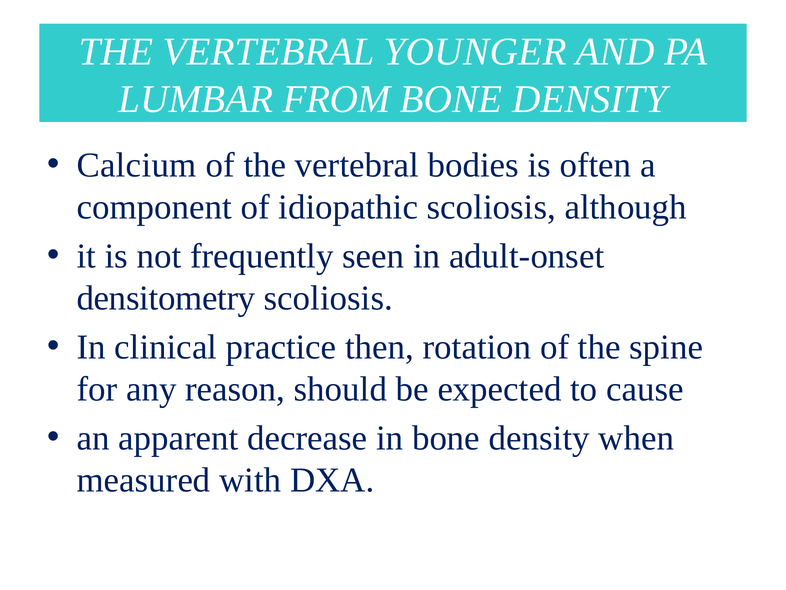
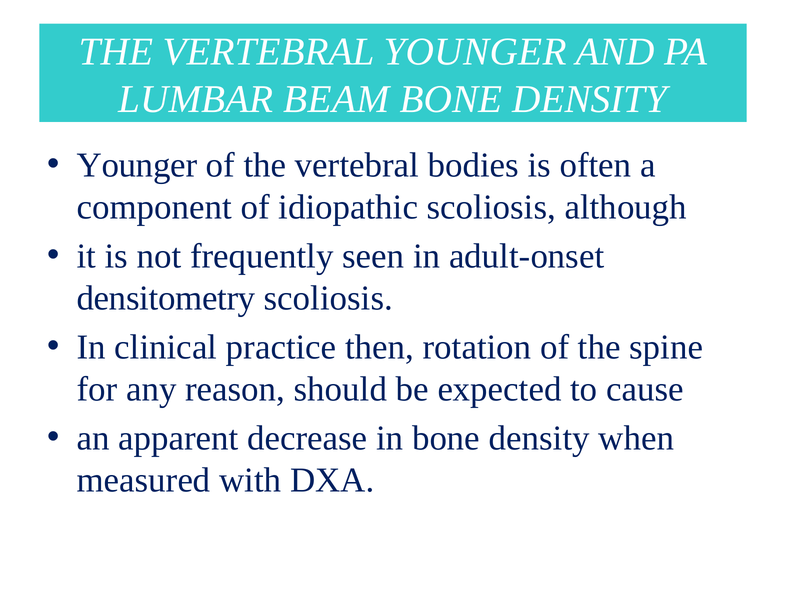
FROM: FROM -> BEAM (336, 99)
Calcium: Calcium -> Younger (137, 165)
